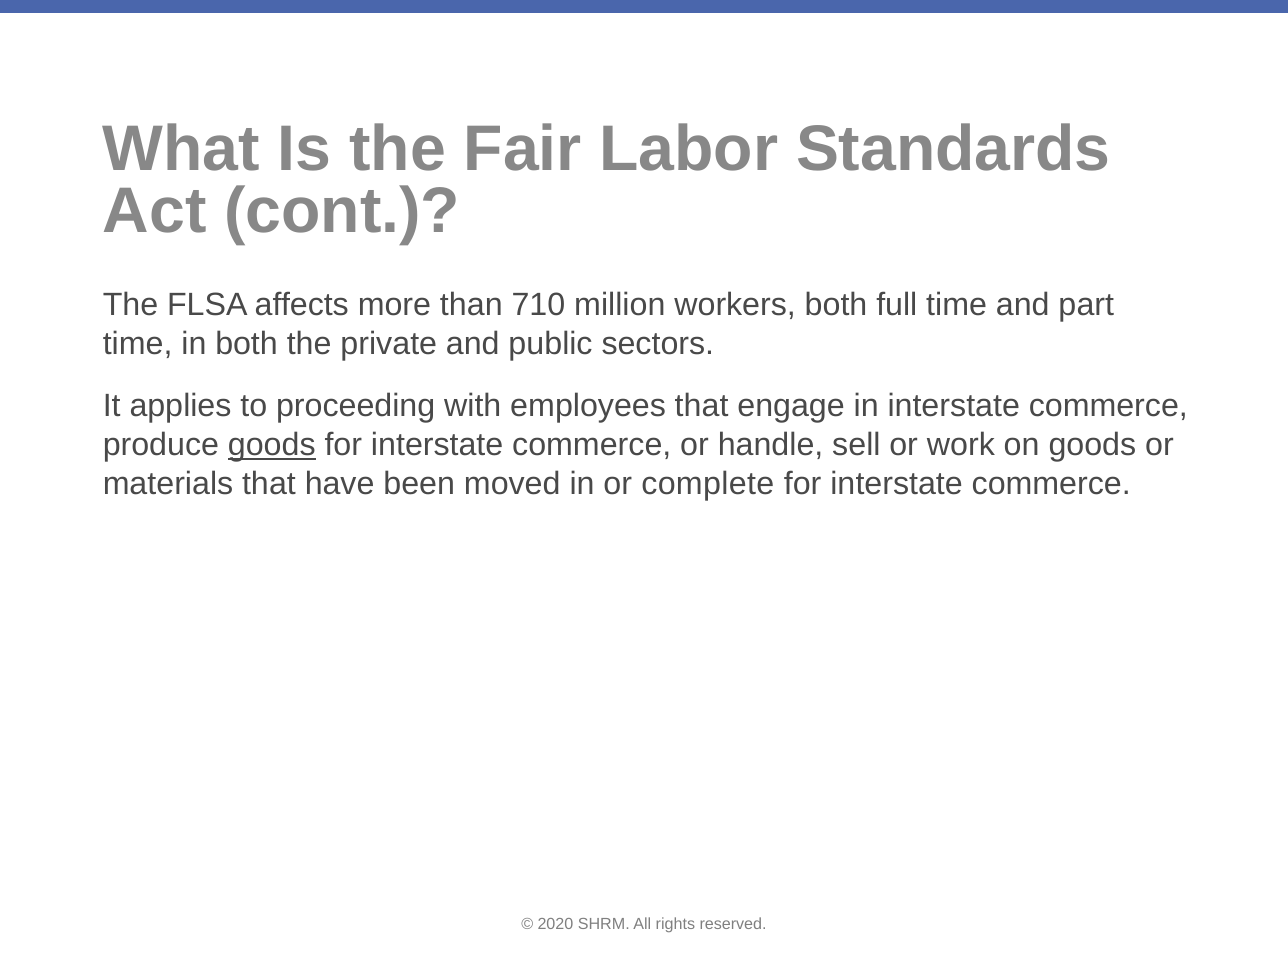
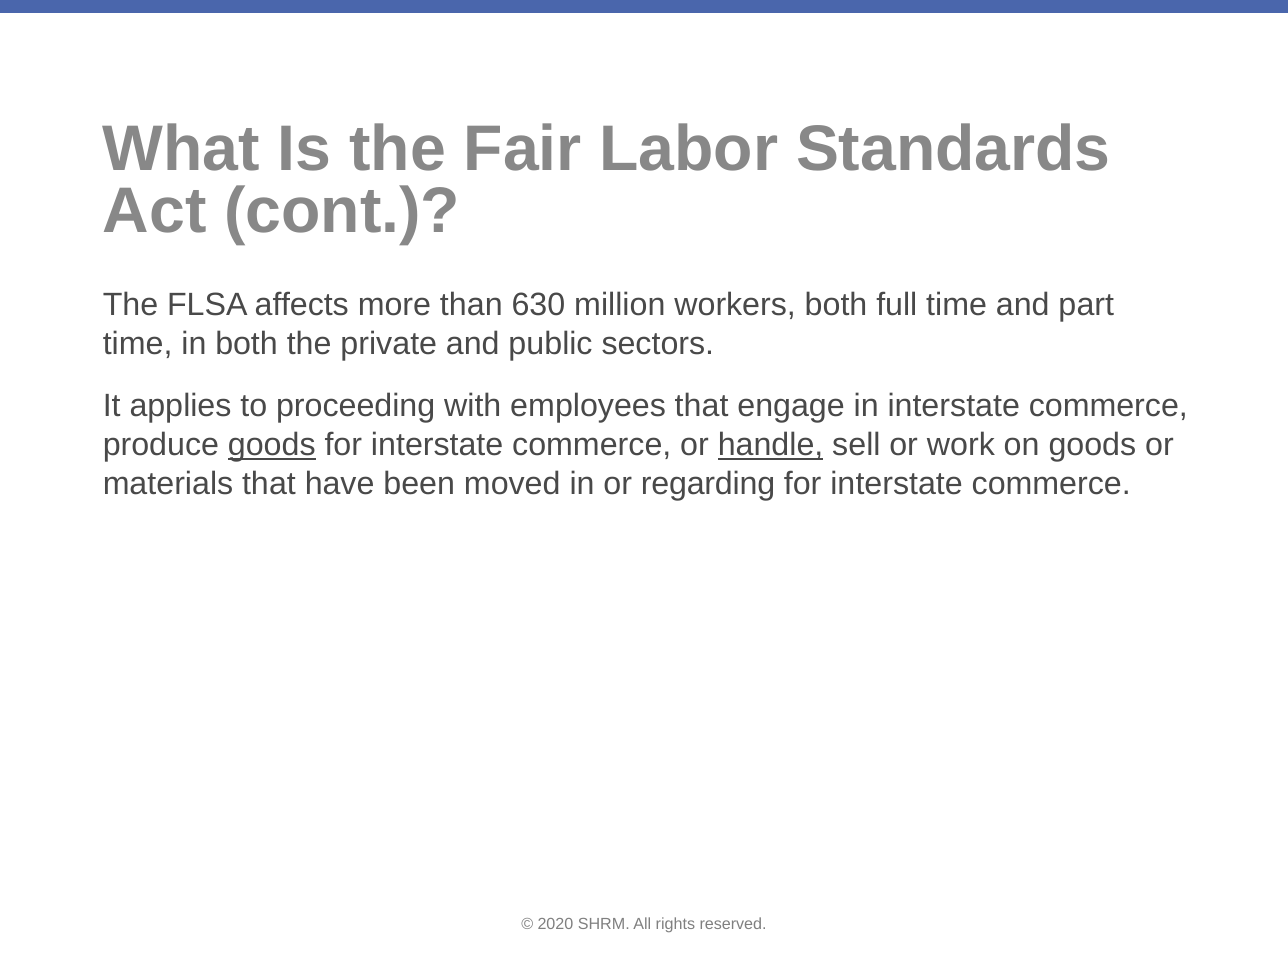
710: 710 -> 630 (538, 305)
handle underline: none -> present (771, 445)
complete: complete -> regarding (708, 484)
